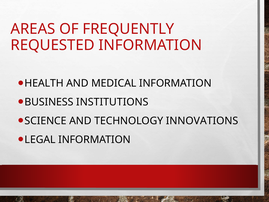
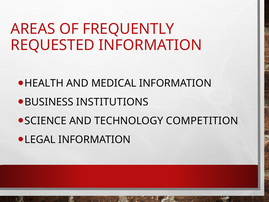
INNOVATIONS: INNOVATIONS -> COMPETITION (202, 121)
